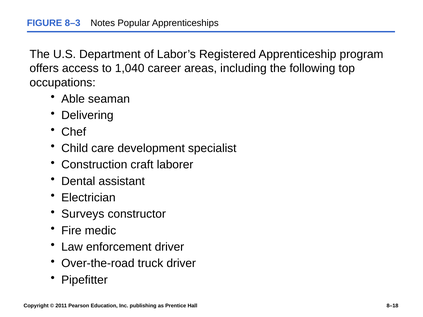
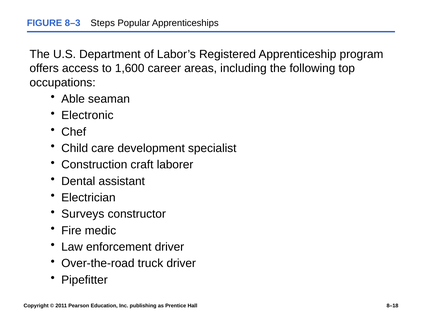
Notes: Notes -> Steps (103, 23)
1,040: 1,040 -> 1,600 (130, 68)
Delivering: Delivering -> Electronic (87, 116)
